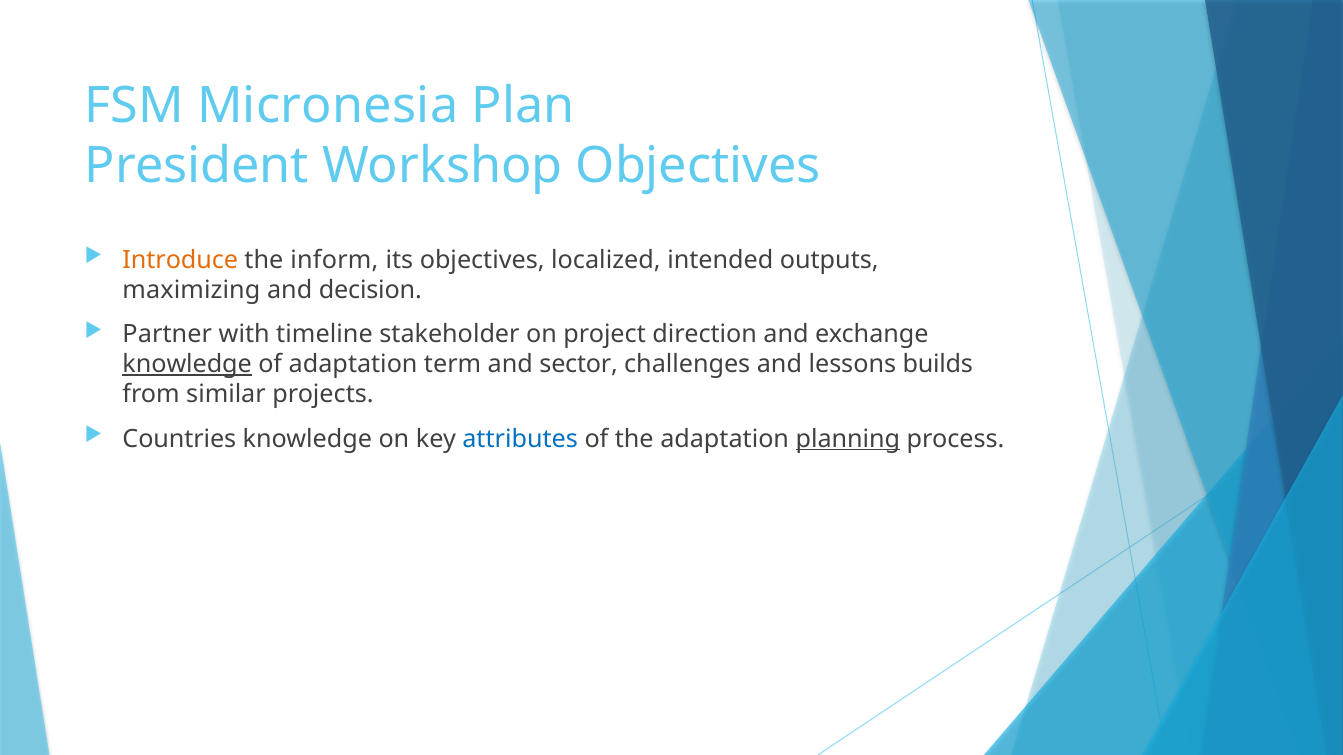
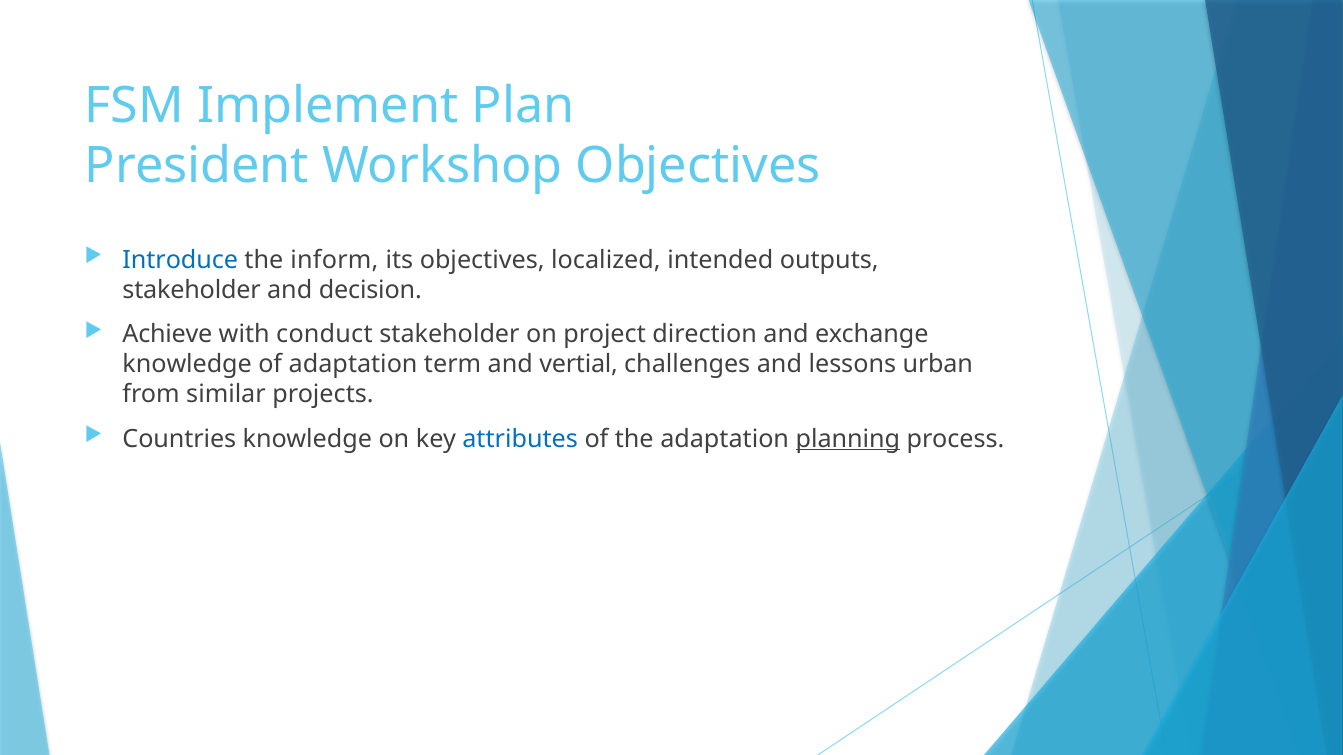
Micronesia: Micronesia -> Implement (328, 106)
Introduce colour: orange -> blue (180, 260)
maximizing: maximizing -> stakeholder (192, 290)
Partner: Partner -> Achieve (167, 334)
timeline: timeline -> conduct (324, 334)
knowledge underline: present -> none (187, 365)
sector: sector -> vertial (579, 365)
builds: builds -> urban (938, 365)
